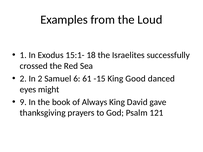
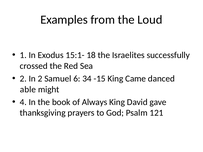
61: 61 -> 34 (87, 79)
Good: Good -> Came (136, 79)
eyes: eyes -> able (28, 90)
9: 9 -> 4 (23, 102)
